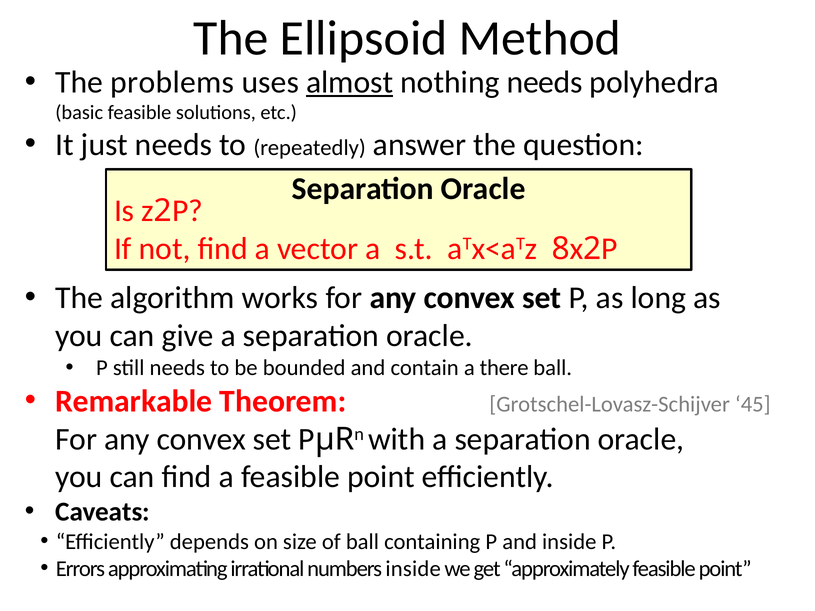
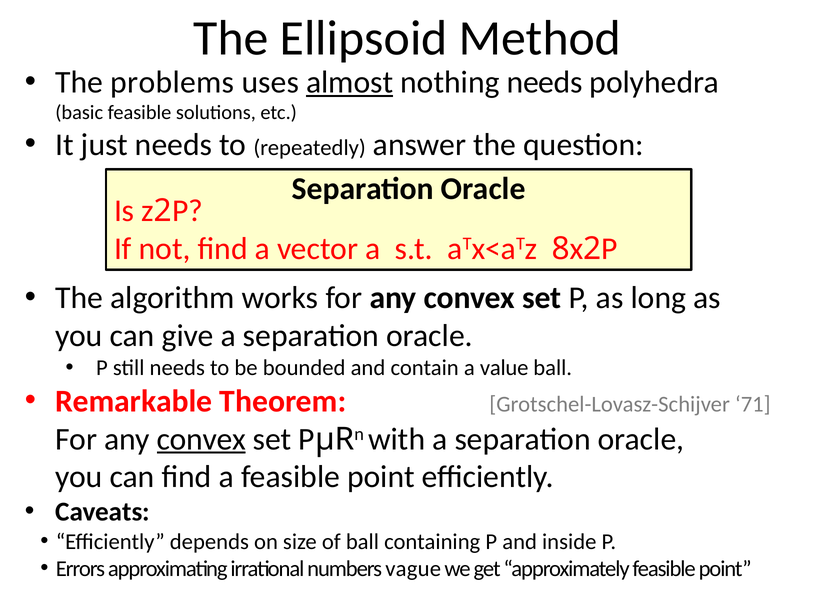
there: there -> value (504, 368)
45: 45 -> 71 (753, 404)
convex underline: none -> present (201, 439)
numbers inside: inside -> vague (413, 569)
